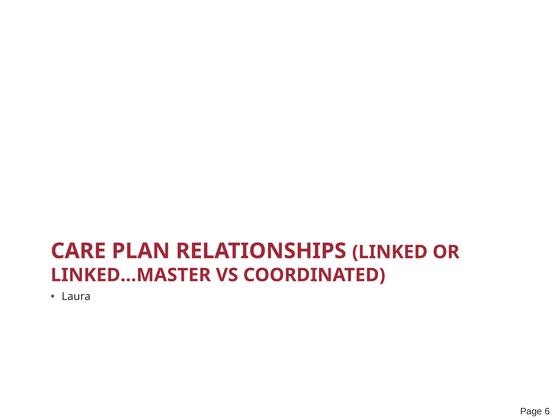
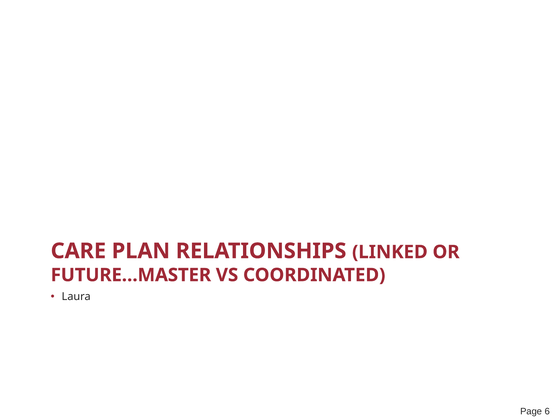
LINKED…MASTER: LINKED…MASTER -> FUTURE…MASTER (131, 275)
